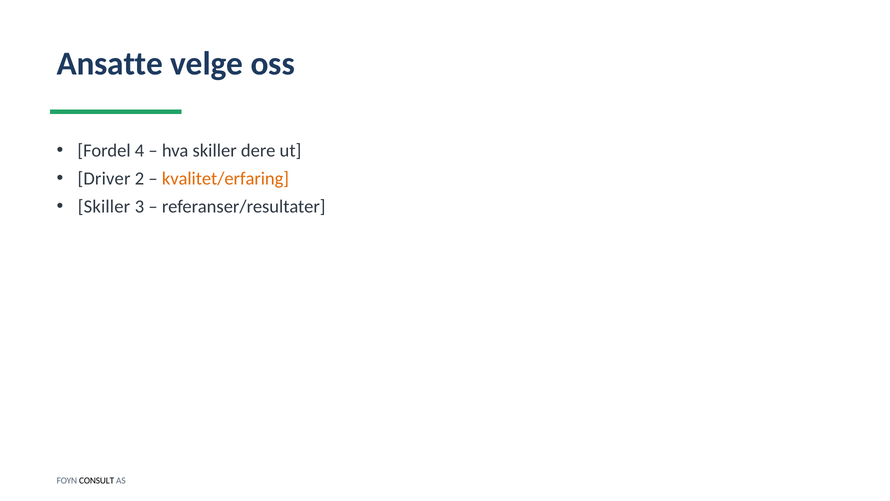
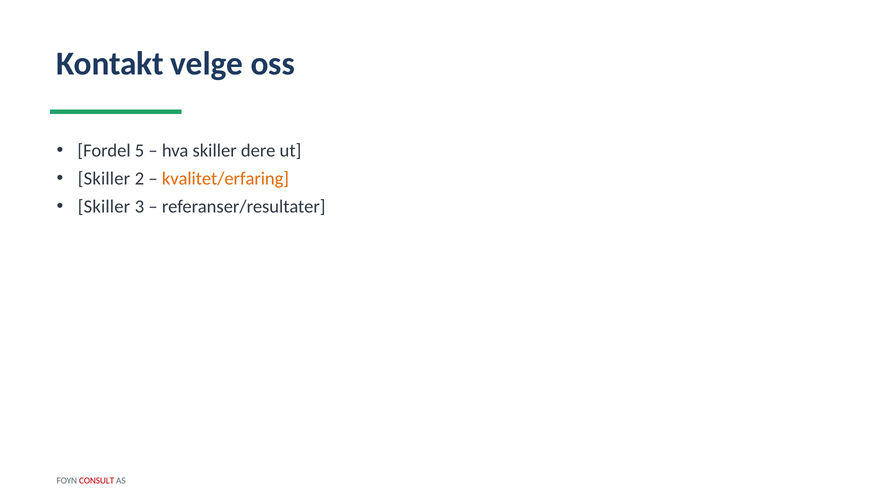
Ansatte: Ansatte -> Kontakt (110, 64)
4: 4 -> 5 (140, 151)
Driver: Driver -> Skiller (104, 179)
CONSULT colour: black -> red (97, 480)
